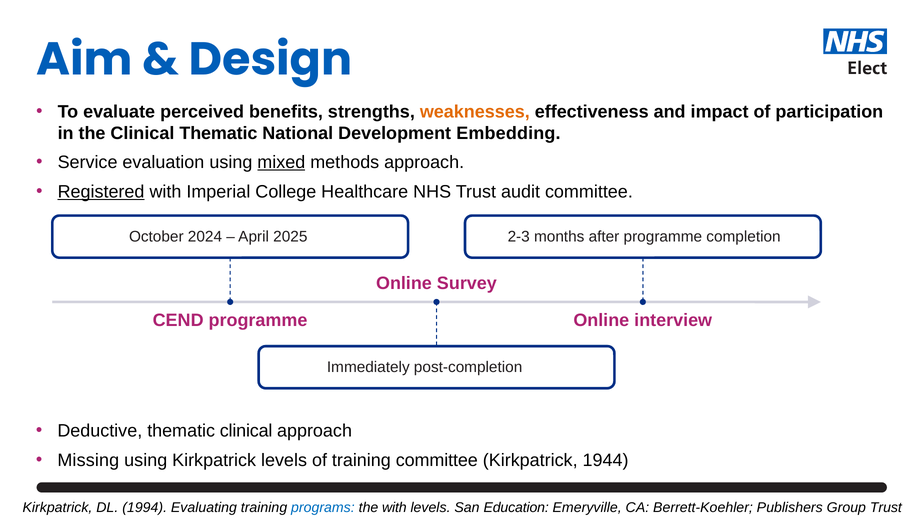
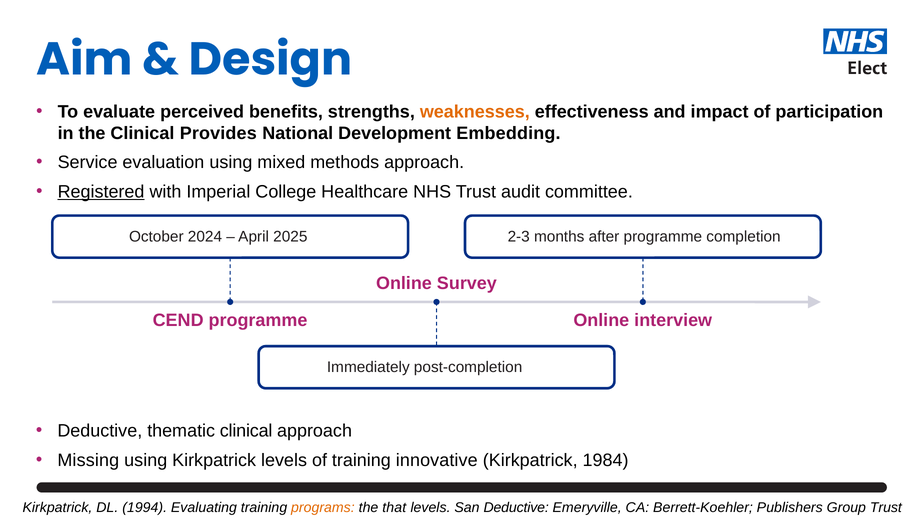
Clinical Thematic: Thematic -> Provides (218, 133)
mixed underline: present -> none (281, 163)
training committee: committee -> innovative (437, 460)
1944: 1944 -> 1984 (606, 460)
programs colour: blue -> orange (323, 508)
the with: with -> that (394, 508)
San Education: Education -> Deductive (516, 508)
